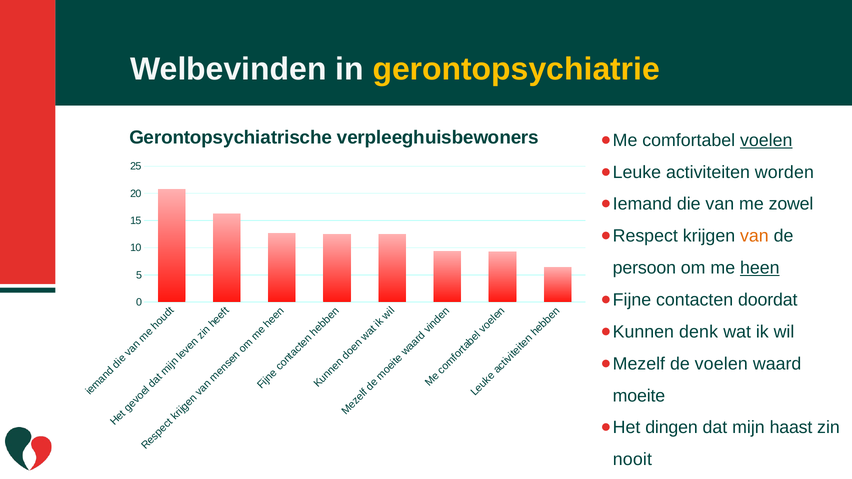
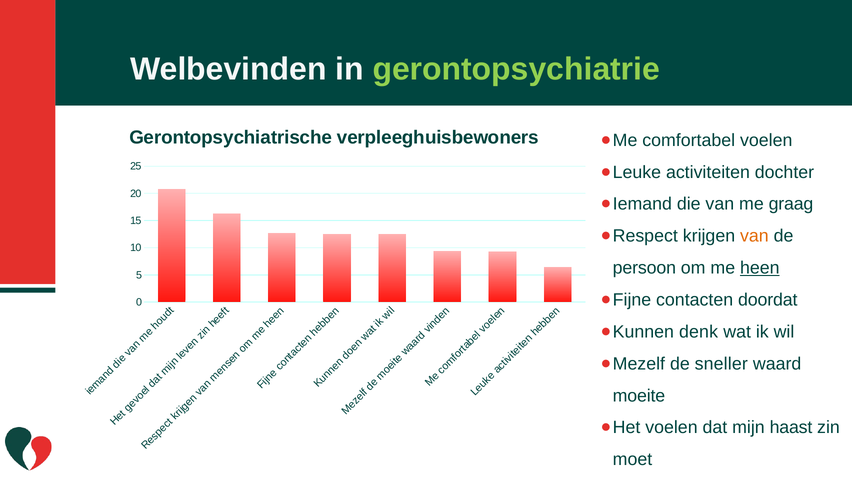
gerontopsychiatrie colour: yellow -> light green (516, 69)
voelen underline: present -> none (766, 140)
worden: worden -> dochter (784, 172)
zowel: zowel -> graag (791, 204)
de voelen: voelen -> sneller (721, 364)
dingen: dingen -> voelen (671, 428)
nooit: nooit -> moet (632, 460)
